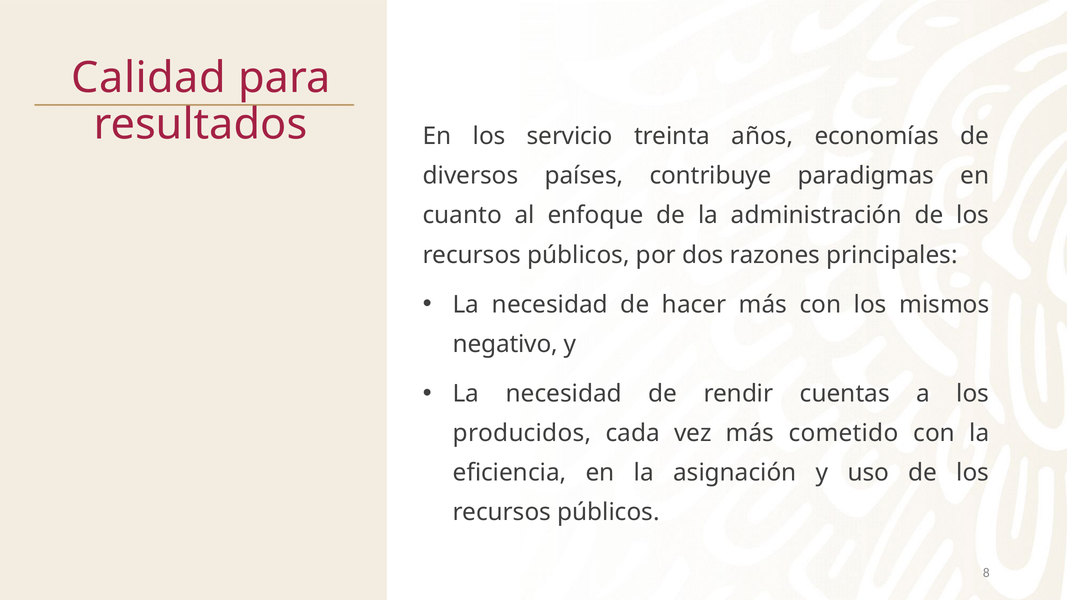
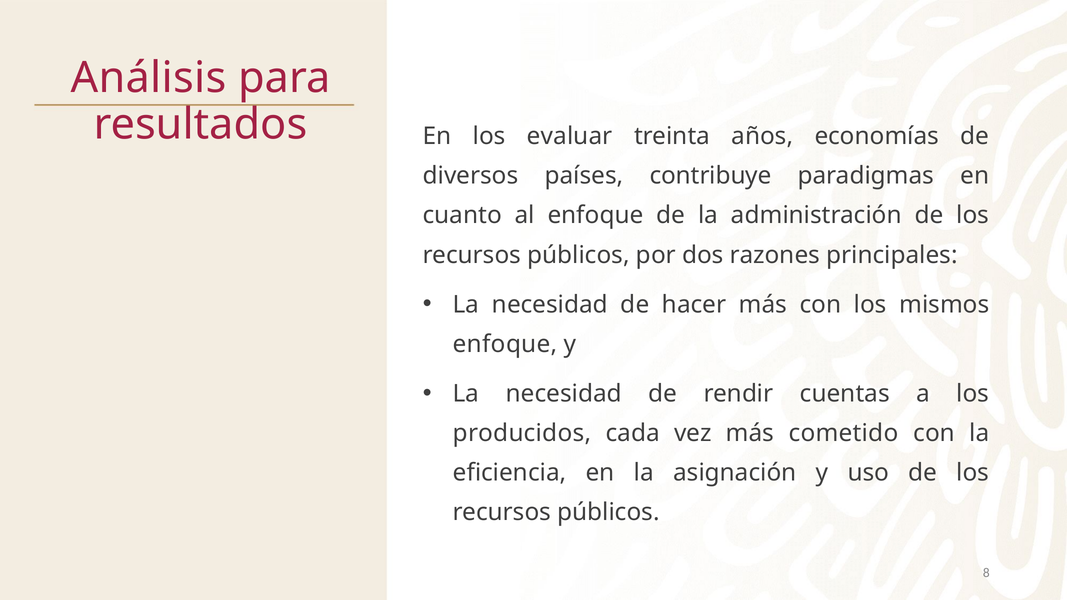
Calidad: Calidad -> Análisis (149, 78)
servicio: servicio -> evaluar (570, 136)
negativo: negativo -> enfoque (505, 344)
